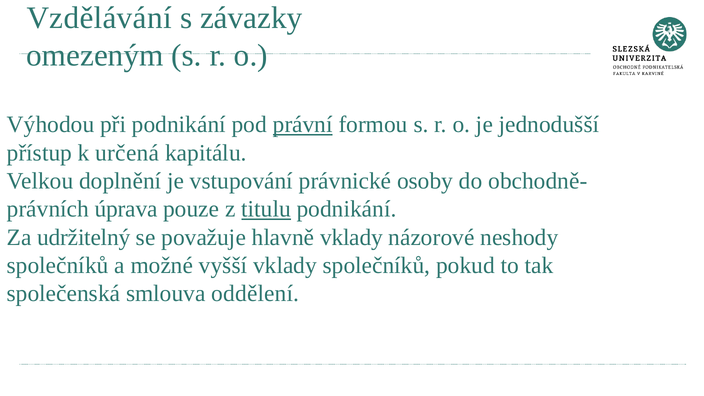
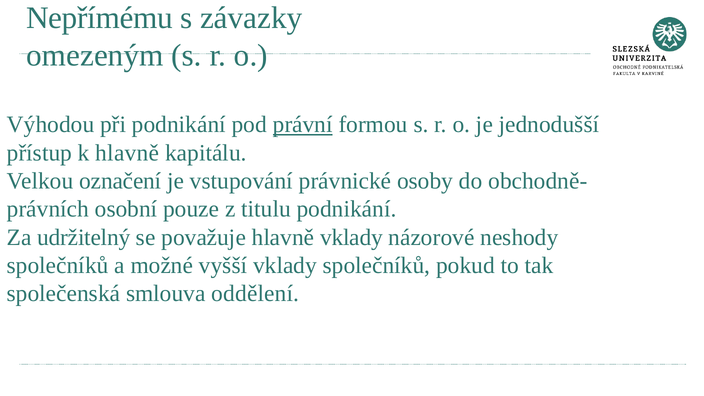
Vzdělávání: Vzdělávání -> Nepřímému (99, 18)
k určená: určená -> hlavně (127, 153)
doplnění: doplnění -> označení (120, 181)
úprava: úprava -> osobní (126, 209)
titulu underline: present -> none (266, 209)
